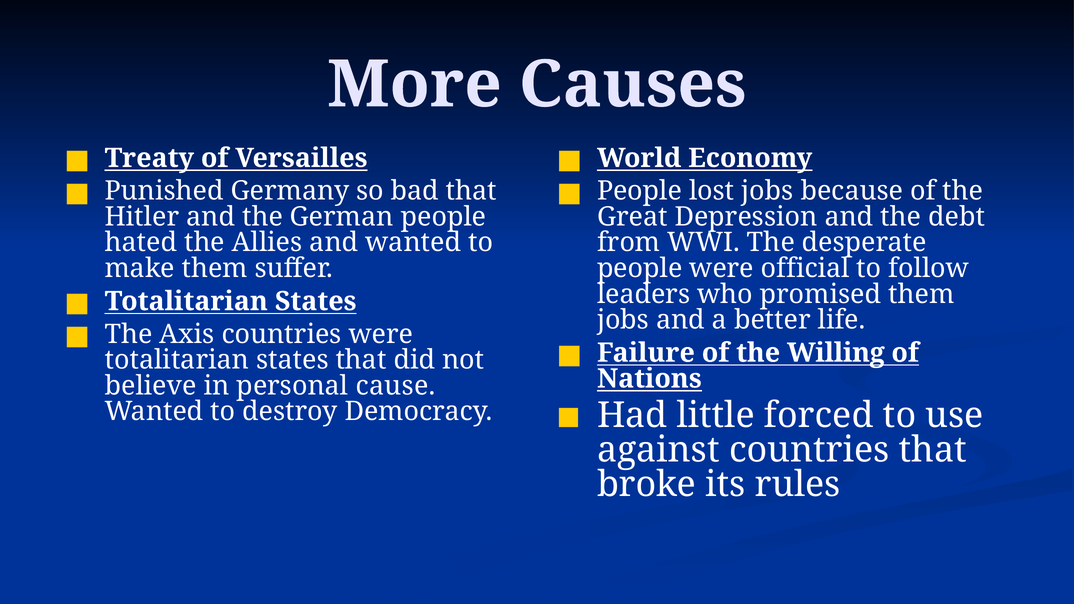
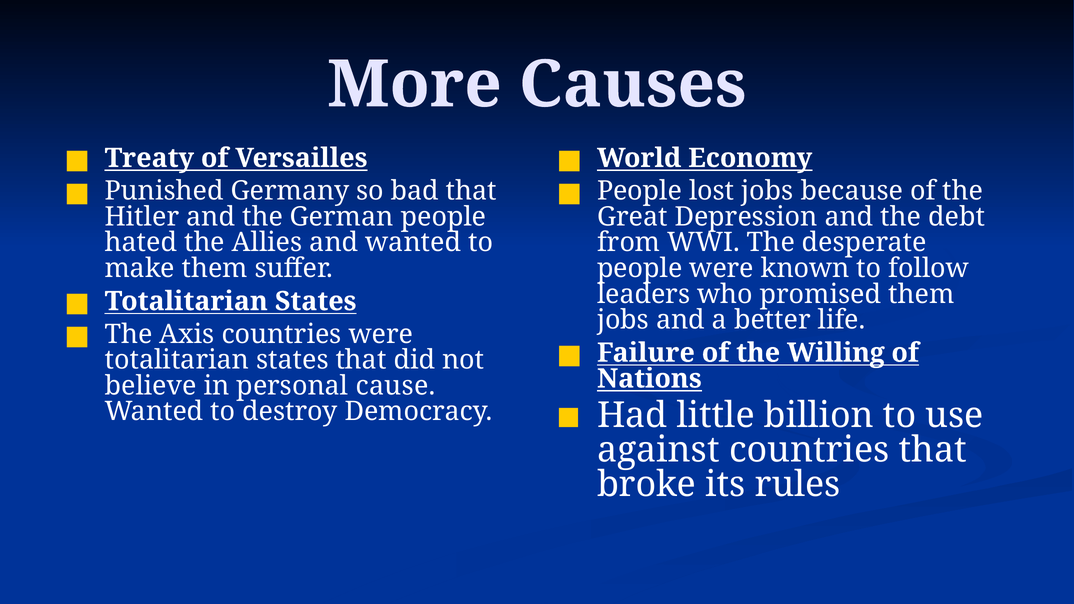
official: official -> known (805, 268)
forced: forced -> billion (819, 416)
